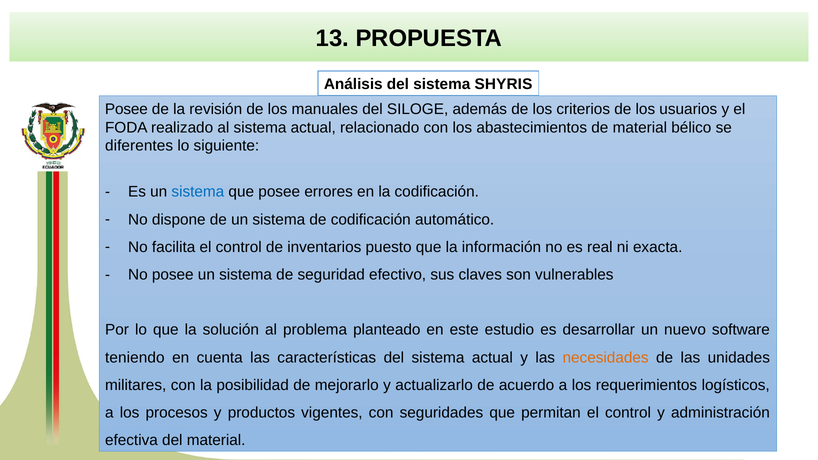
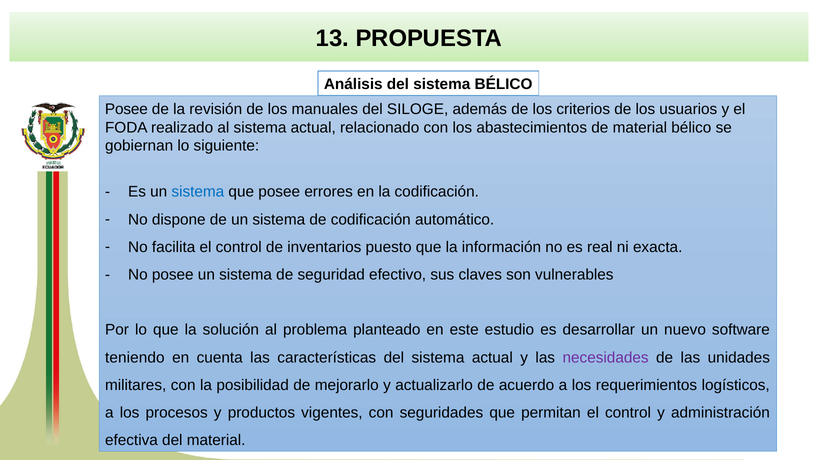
sistema SHYRIS: SHYRIS -> BÉLICO (504, 84)
diferentes: diferentes -> gobiernan (139, 146)
necesidades colour: orange -> purple (606, 358)
